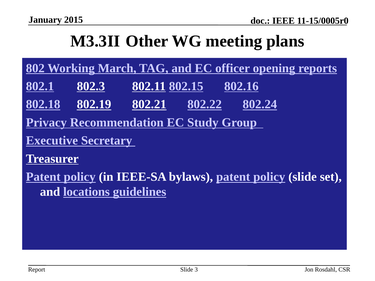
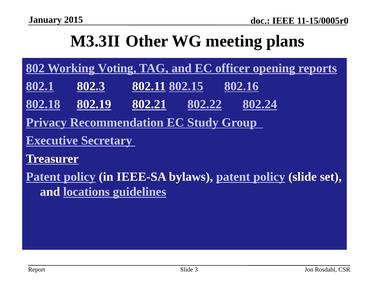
March: March -> Voting (117, 68)
